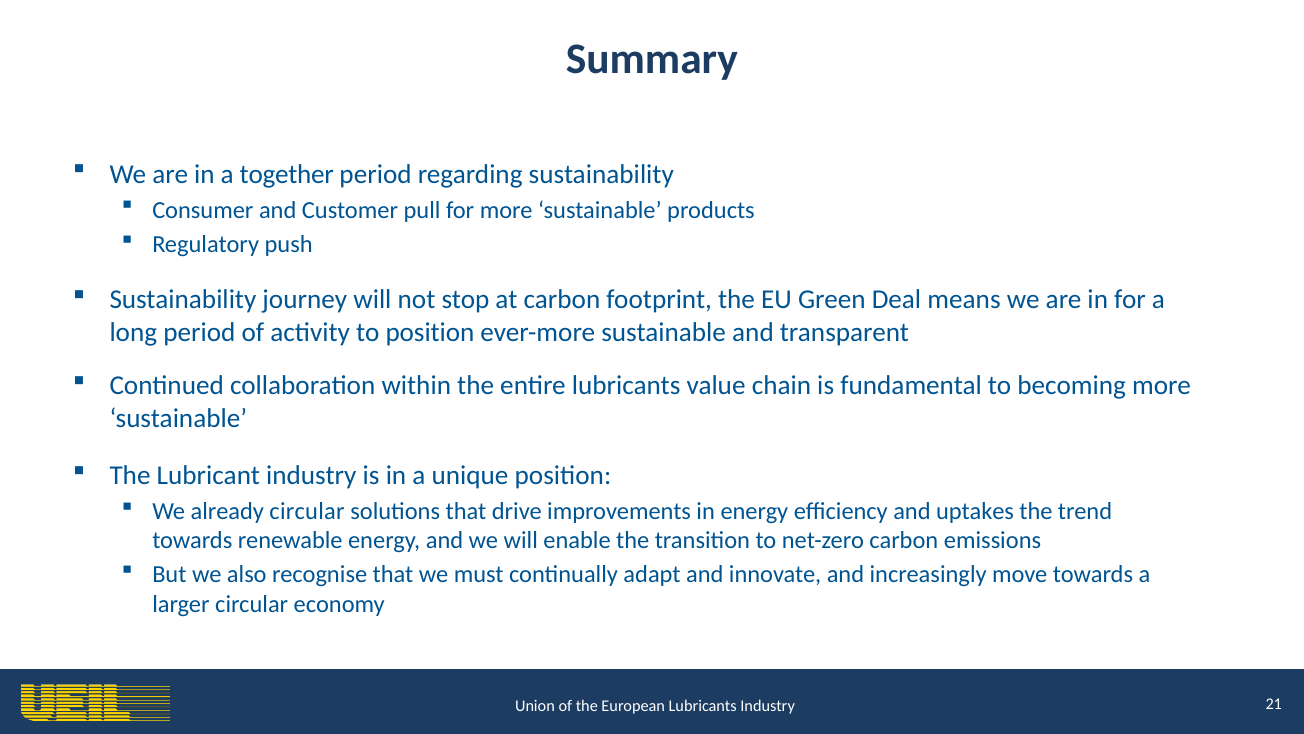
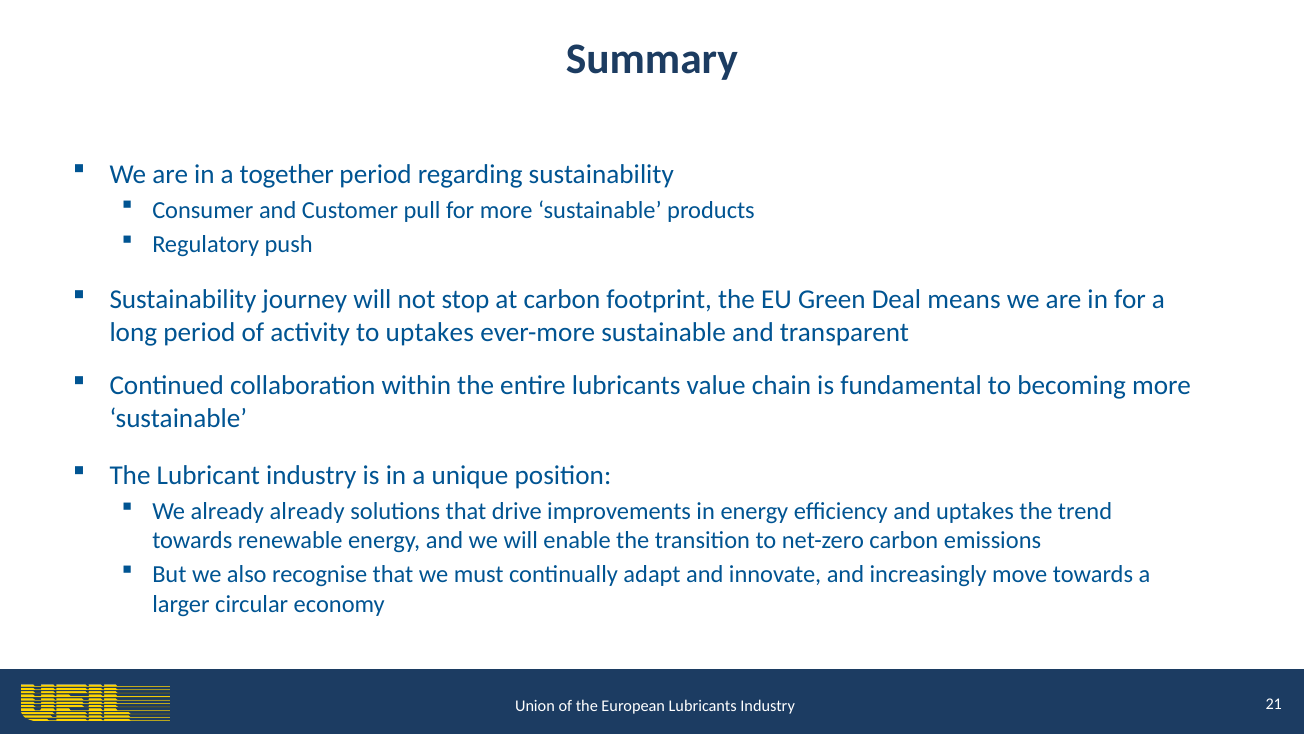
to position: position -> uptakes (430, 332)
already circular: circular -> already (307, 511)
